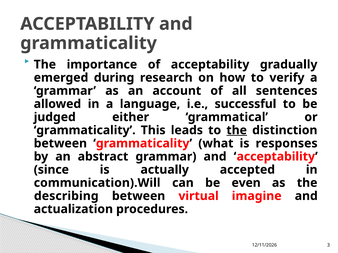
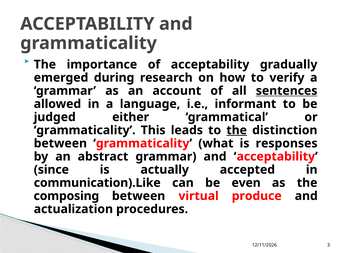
sentences underline: none -> present (287, 91)
successful: successful -> informant (245, 104)
communication).Will: communication).Will -> communication).Like (97, 183)
describing: describing -> composing (66, 196)
imagine: imagine -> produce (257, 196)
